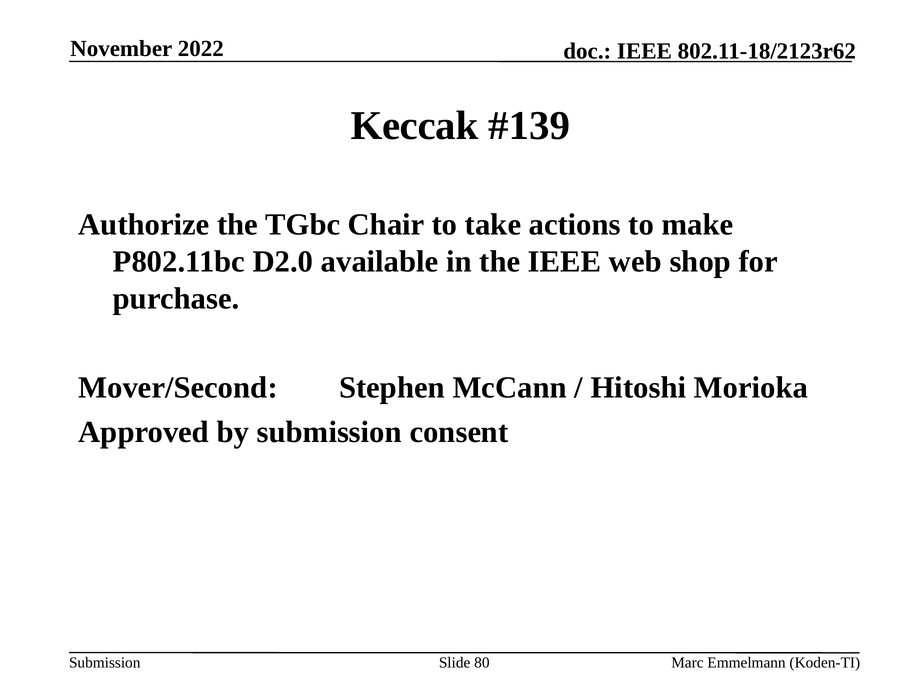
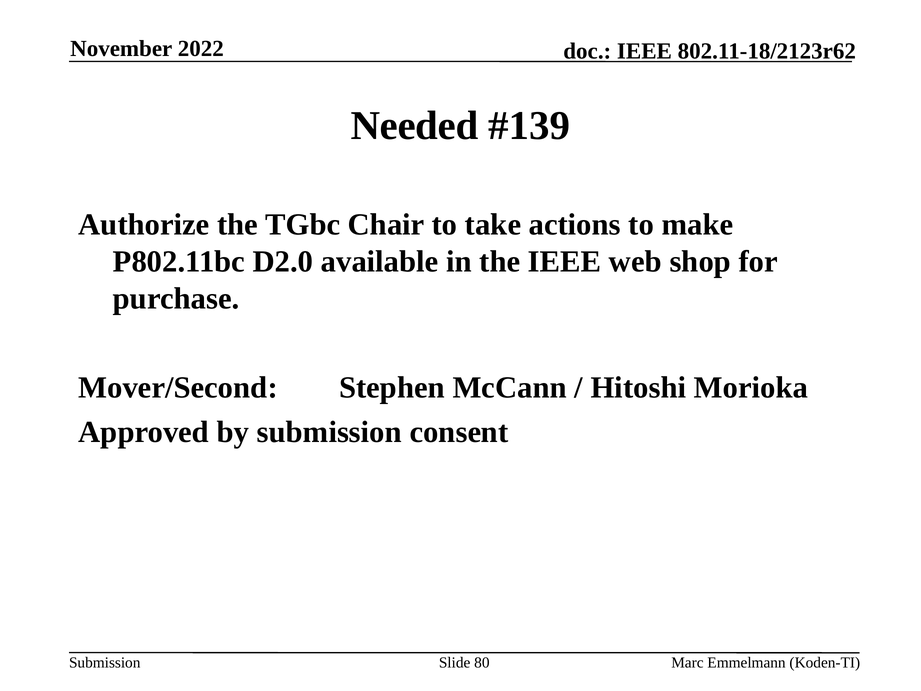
Keccak: Keccak -> Needed (414, 126)
